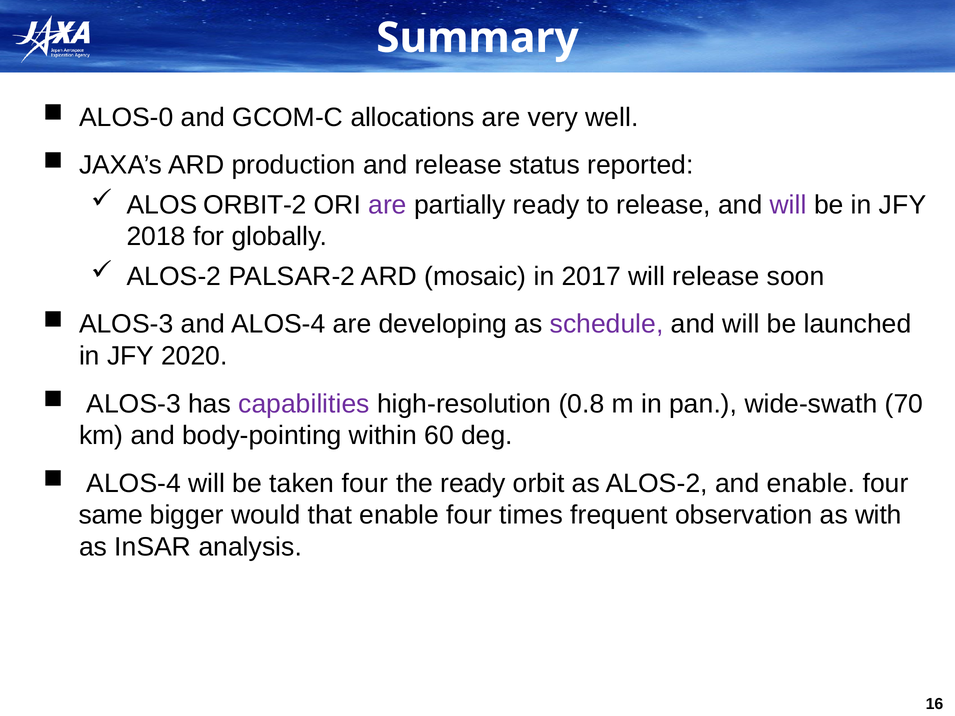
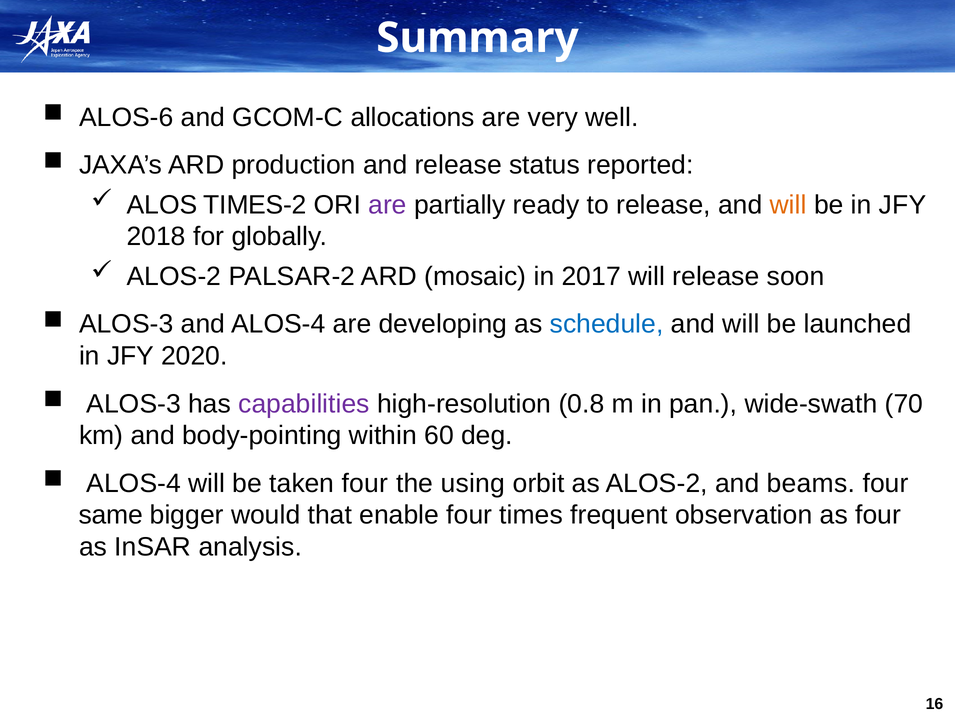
ALOS-0: ALOS-0 -> ALOS-6 (126, 117)
ORBIT-2: ORBIT-2 -> TIMES-2 (255, 205)
will colour: purple -> orange (788, 205)
schedule colour: purple -> blue (607, 324)
the ready: ready -> using (473, 484)
and enable: enable -> beams (811, 484)
as with: with -> four (878, 515)
